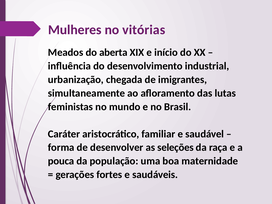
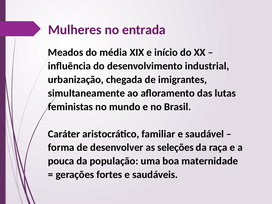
vitórias: vitórias -> entrada (144, 30)
aberta: aberta -> média (113, 52)
